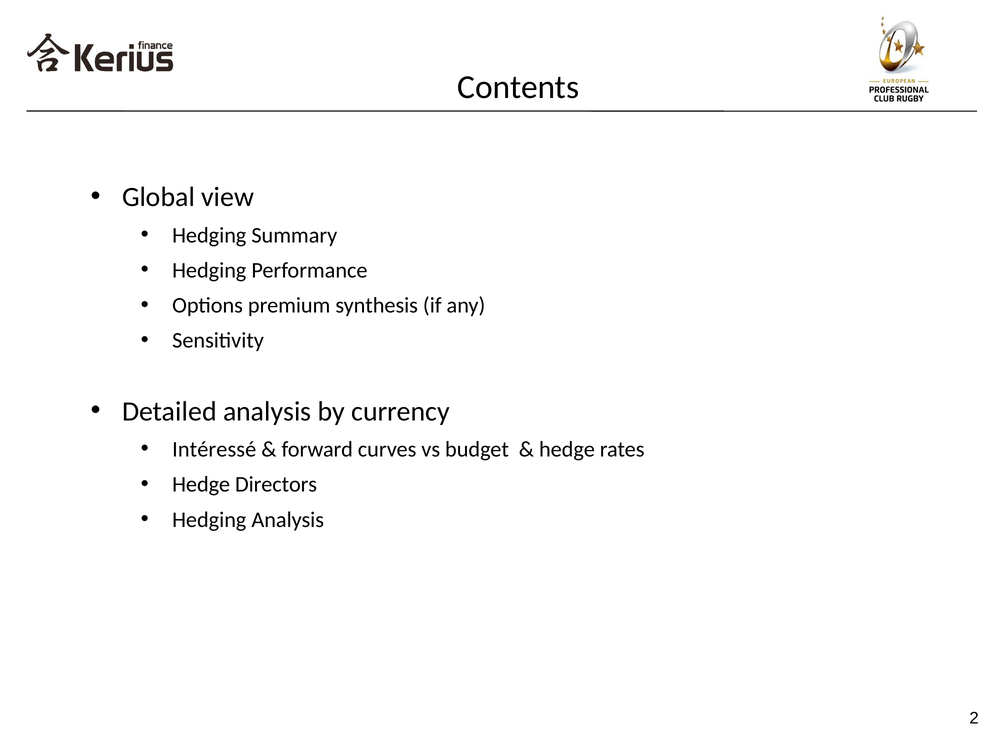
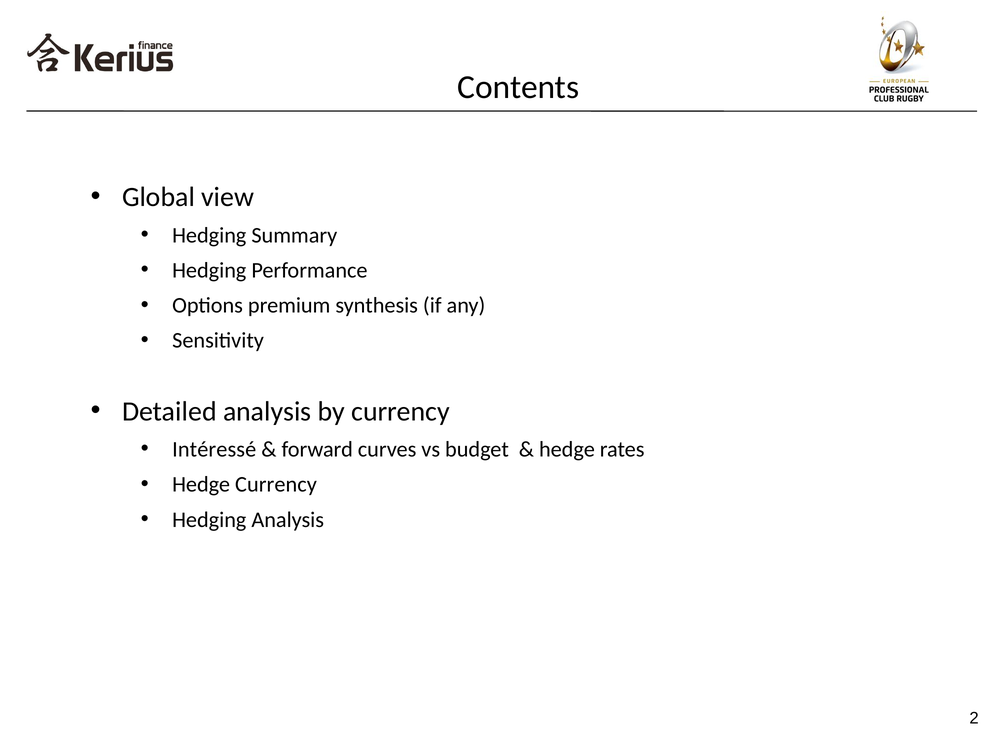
Hedge Directors: Directors -> Currency (276, 485)
